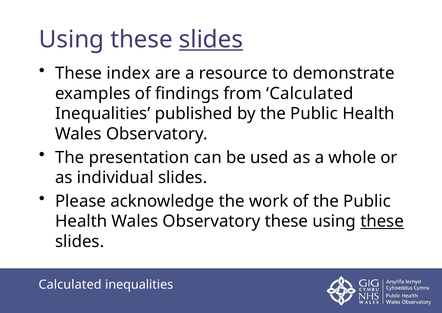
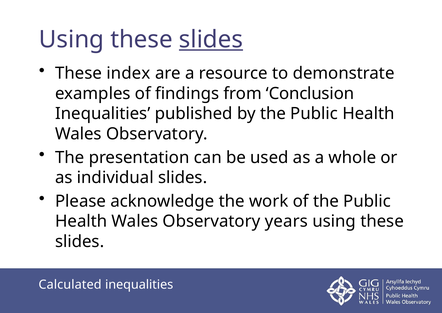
from Calculated: Calculated -> Conclusion (310, 93)
Observatory these: these -> years (286, 221)
these underline: present -> none (382, 221)
